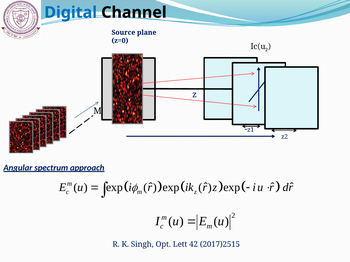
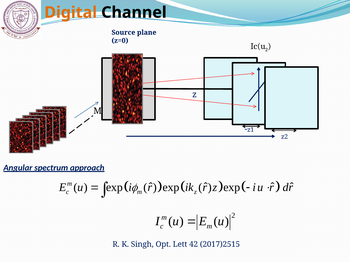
Digital colour: blue -> orange (71, 12)
